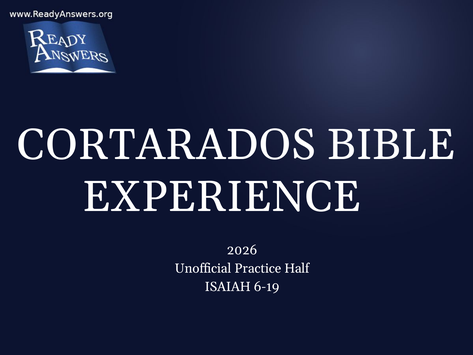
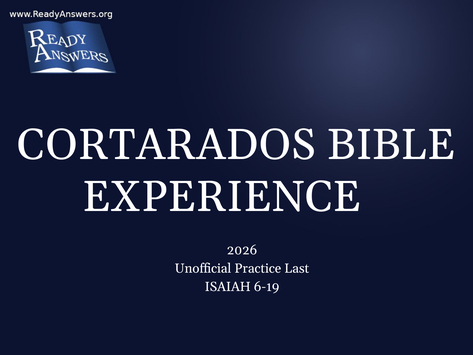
Half: Half -> Last (297, 268)
